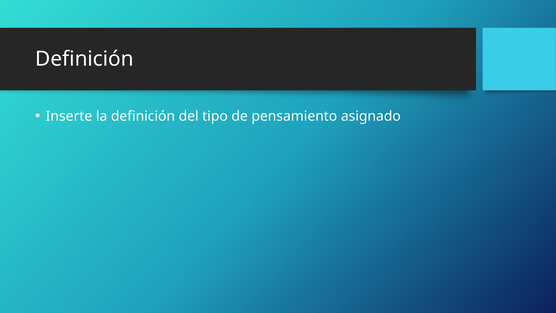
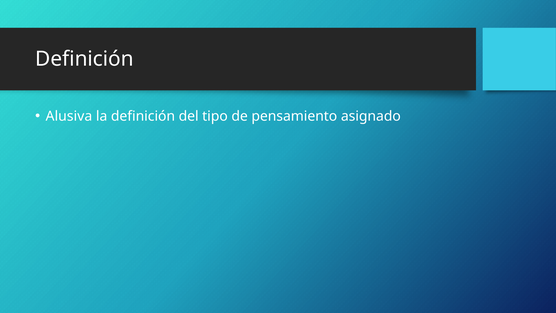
Inserte: Inserte -> Alusiva (69, 116)
